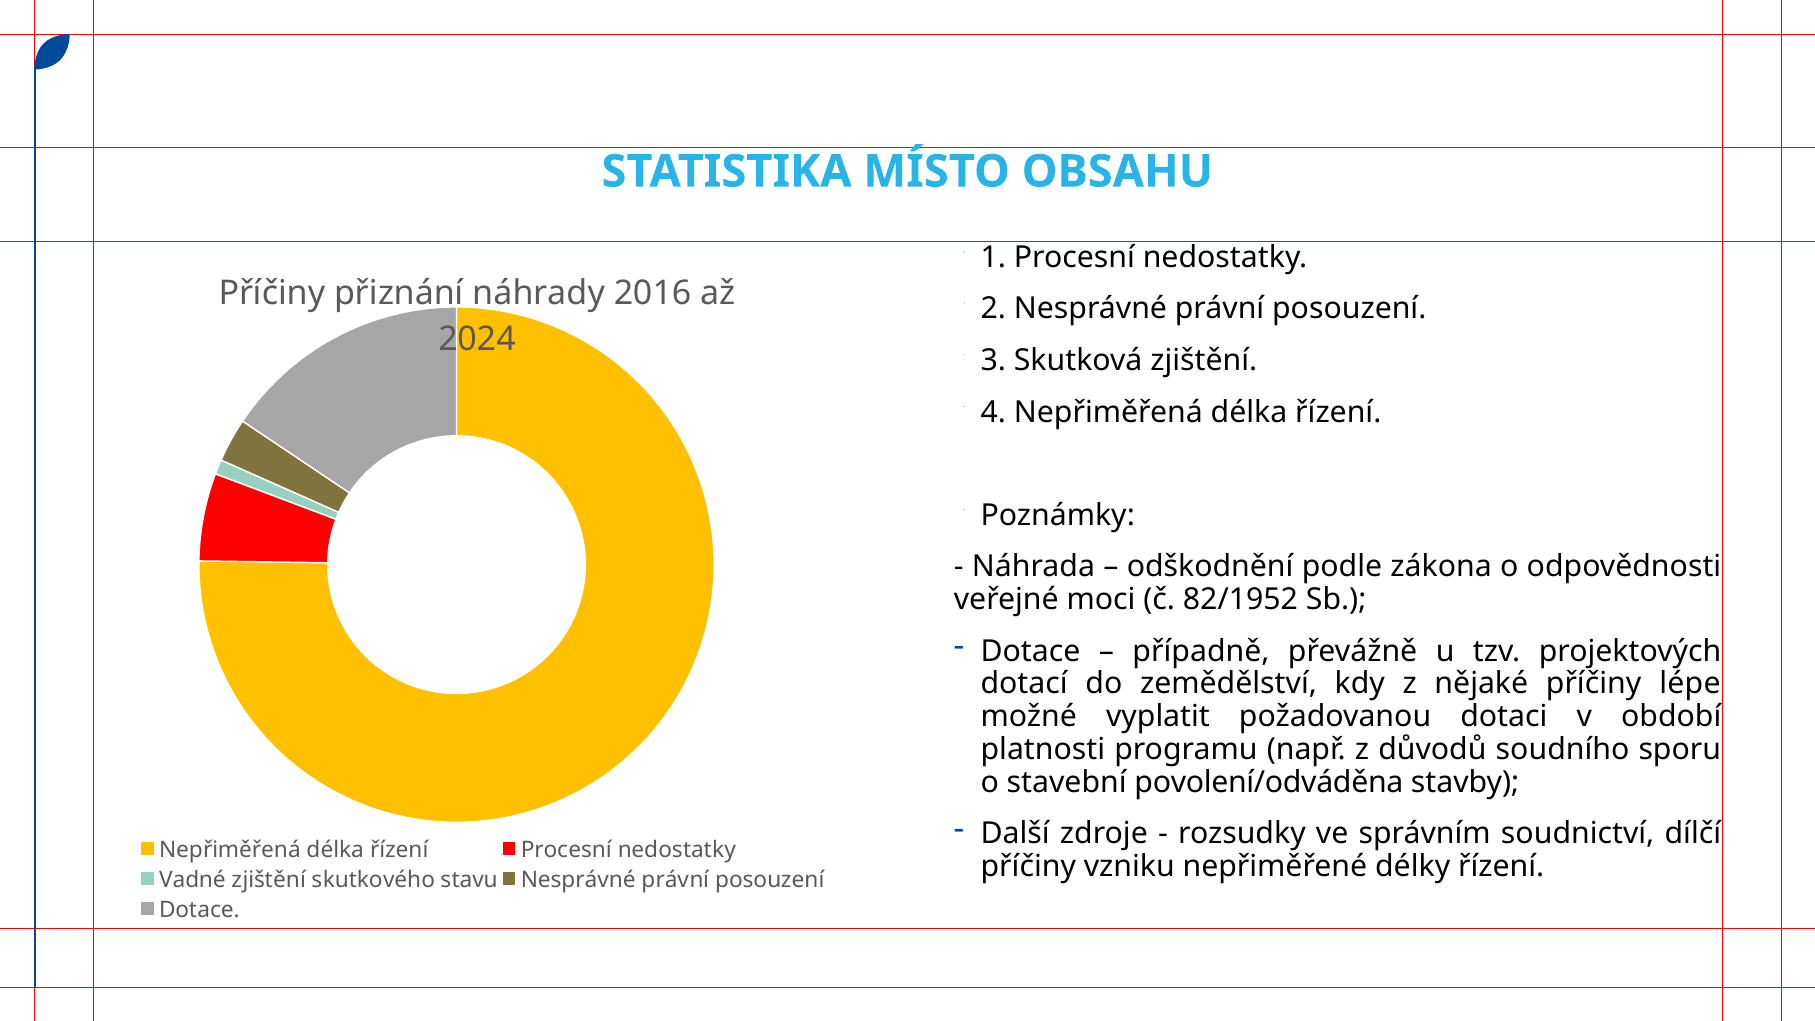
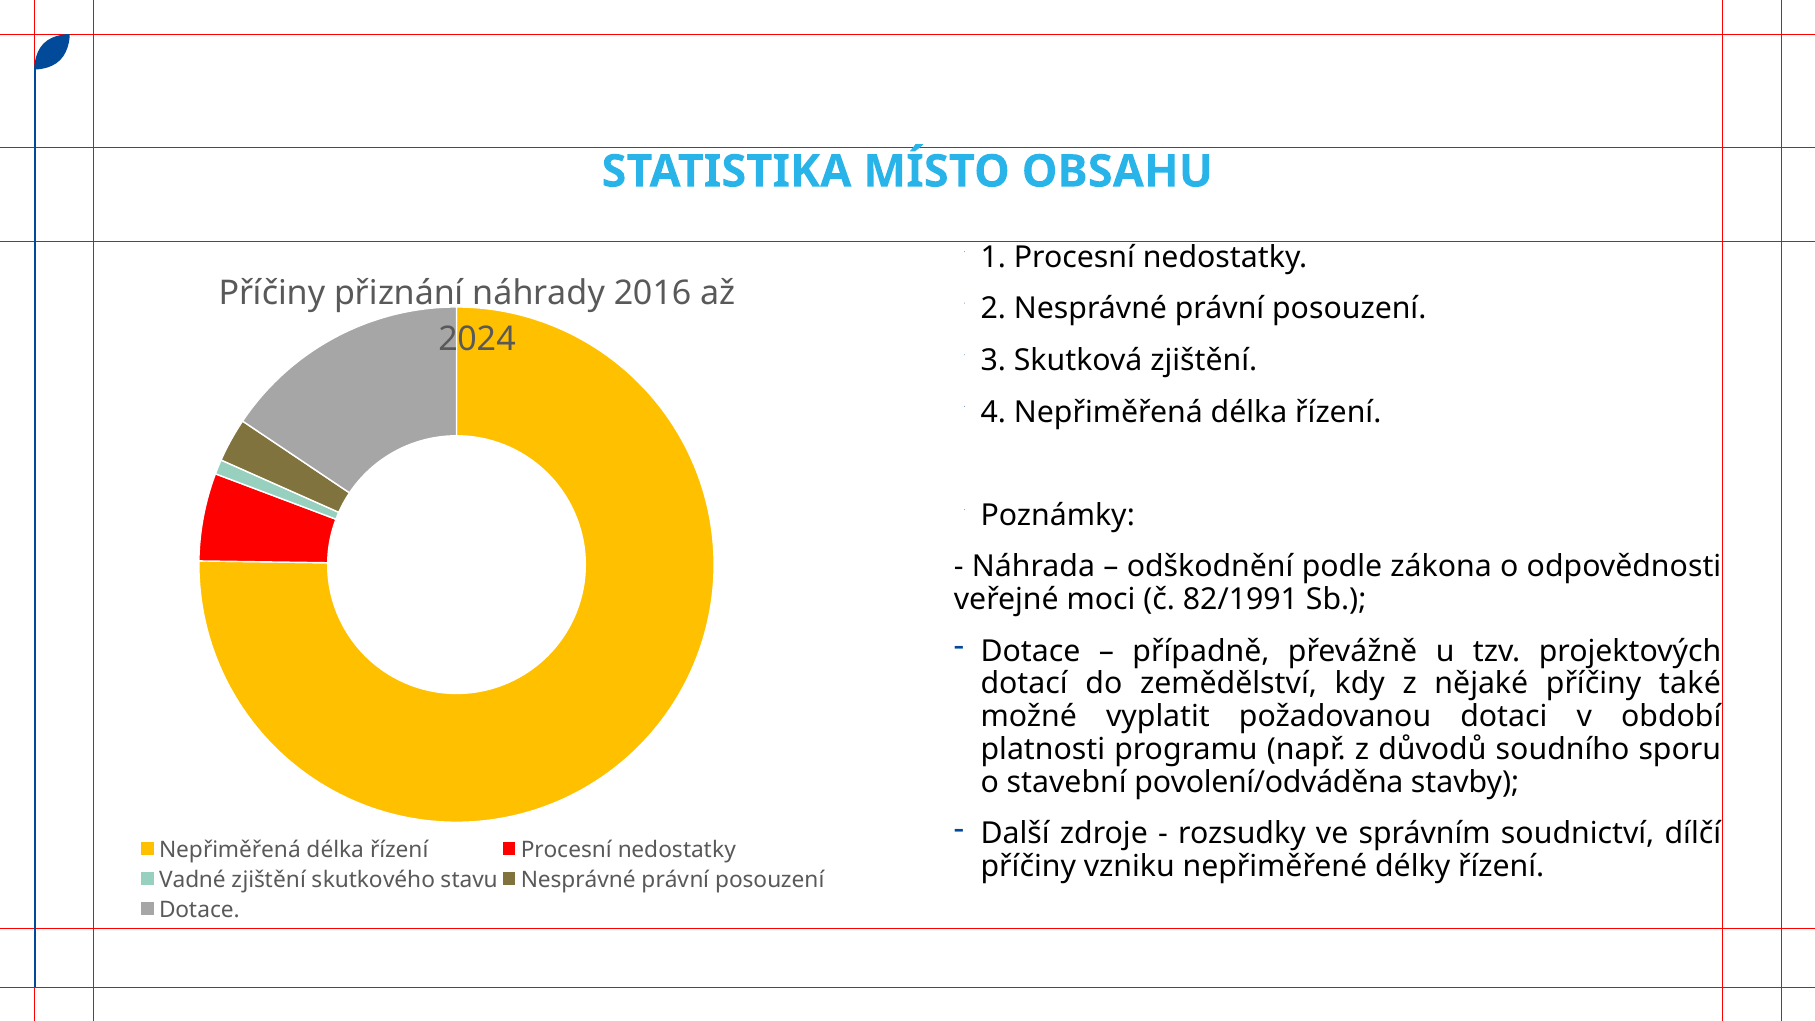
82/1952: 82/1952 -> 82/1991 (1240, 600)
lépe: lépe -> také (1690, 684)
